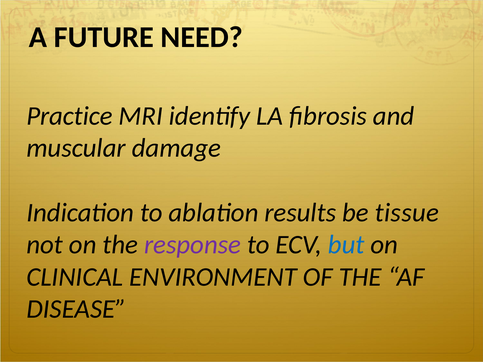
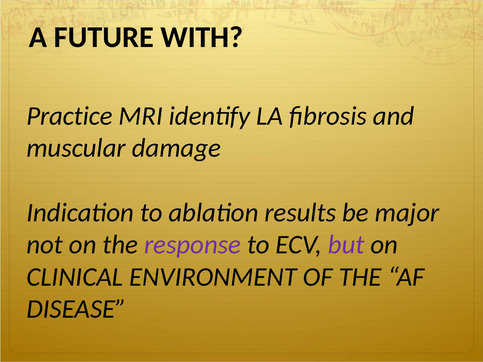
NEED: NEED -> WITH (202, 37)
tissue: tissue -> major (407, 213)
but colour: blue -> purple (346, 245)
